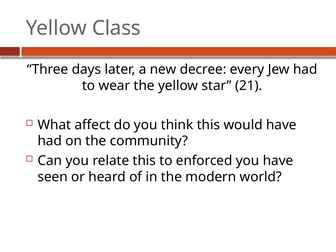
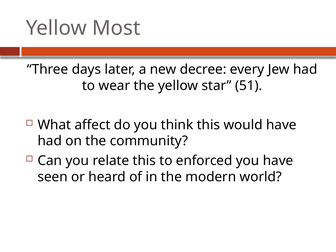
Class: Class -> Most (116, 28)
21: 21 -> 51 (249, 86)
